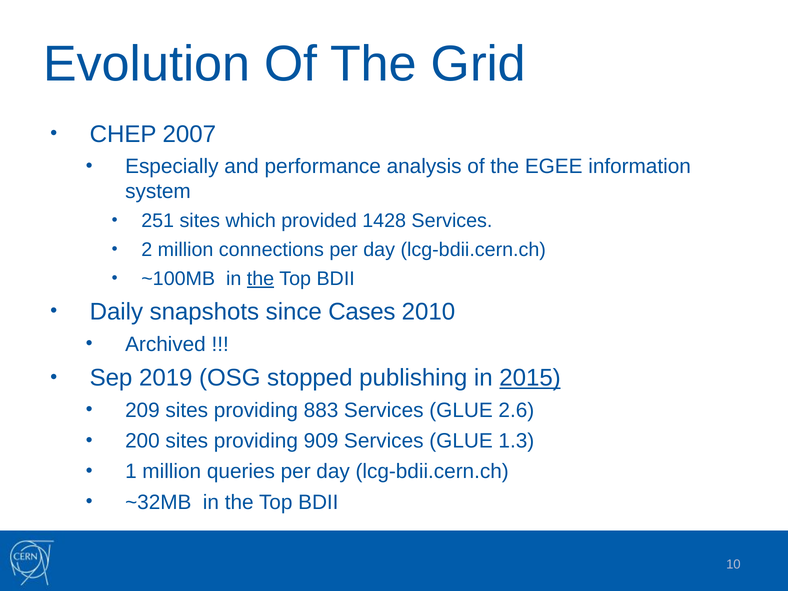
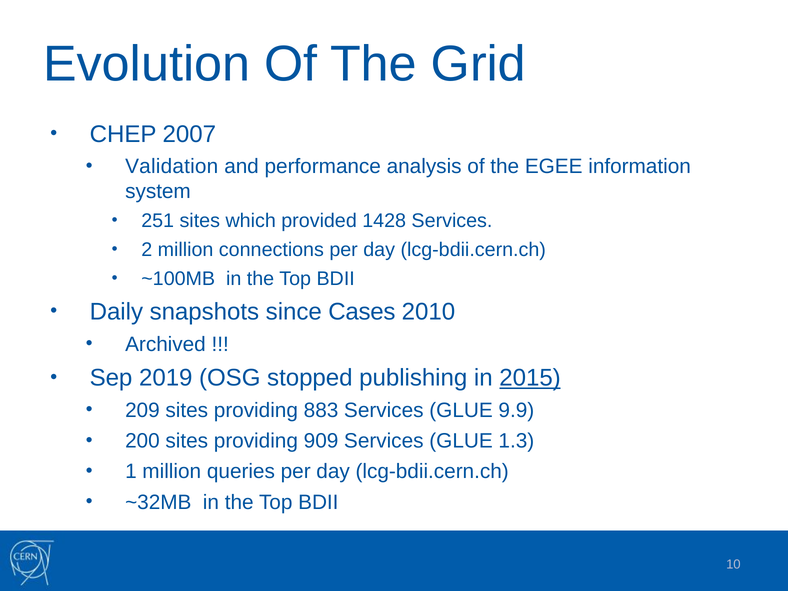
Especially: Especially -> Validation (172, 167)
the underline: present -> none (261, 279)
2.6: 2.6 -> 9.9 (516, 410)
